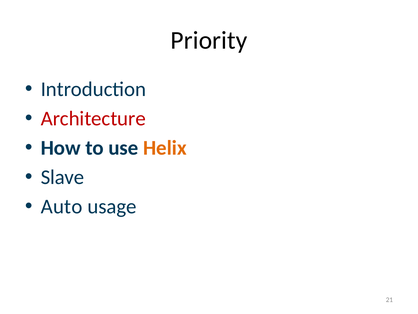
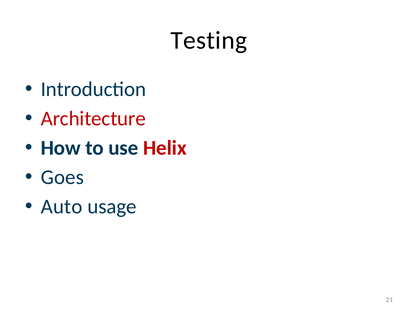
Priority: Priority -> Testing (209, 40)
Helix colour: orange -> red (165, 148)
Slave: Slave -> Goes (62, 177)
